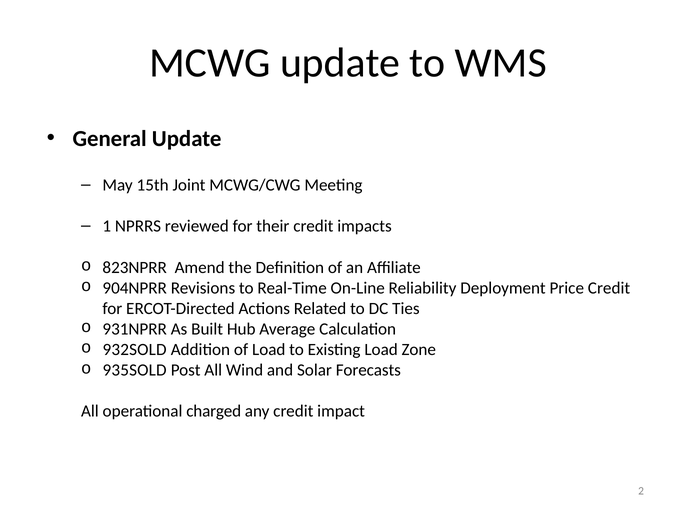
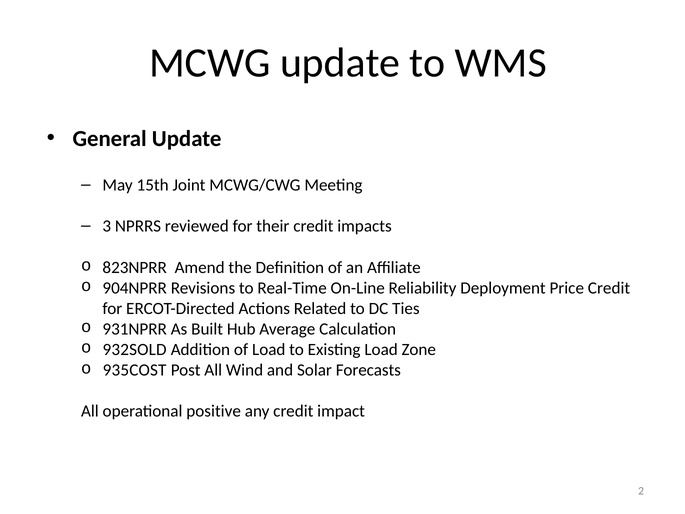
1: 1 -> 3 (107, 226)
935SOLD: 935SOLD -> 935COST (135, 370)
charged: charged -> positive (214, 411)
